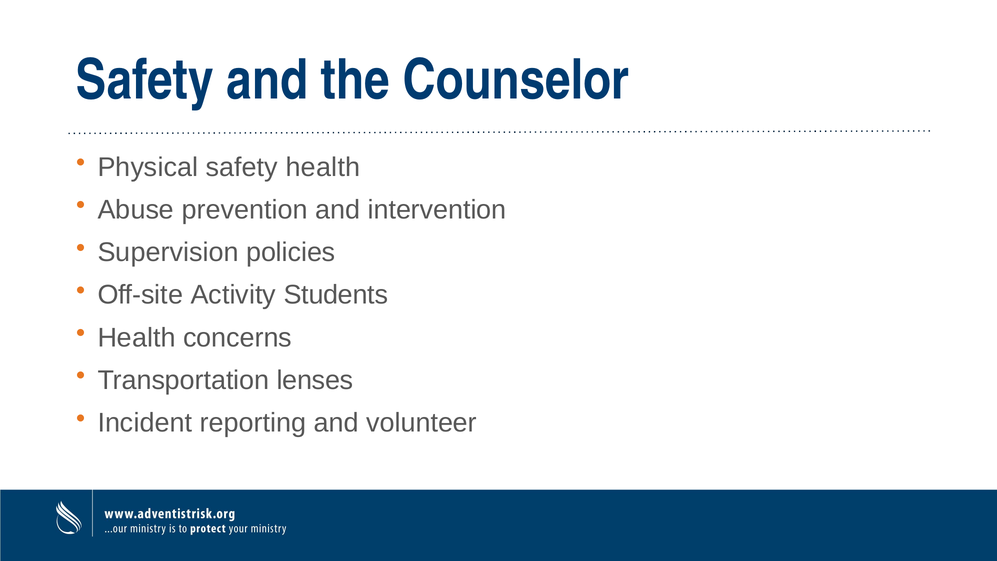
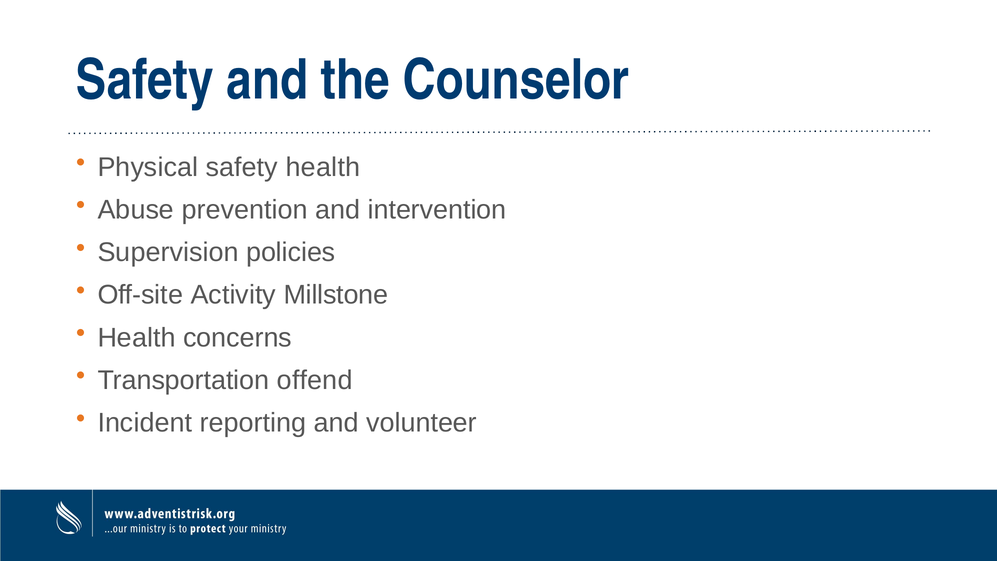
Students: Students -> Millstone (336, 295)
lenses: lenses -> offend (315, 380)
